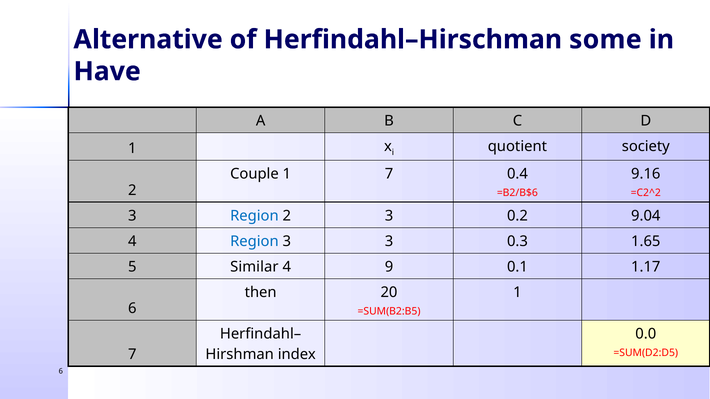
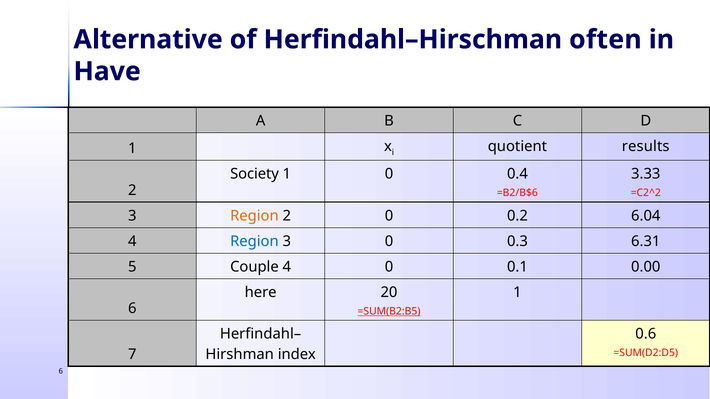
some: some -> often (605, 40)
society: society -> results (646, 147)
Couple: Couple -> Society (254, 174)
7: 7 -> 0 (389, 174)
9.16: 9.16 -> 3.33 (646, 174)
Region colour: blue -> orange (254, 216)
2 3: 3 -> 0 (389, 216)
9.04: 9.04 -> 6.04 (646, 216)
3 3: 3 -> 0 (389, 241)
1.65: 1.65 -> 6.31 (646, 241)
Similar: Similar -> Couple (254, 267)
4 9: 9 -> 0 (389, 267)
1.17: 1.17 -> 0.00 (646, 267)
then: then -> here (261, 293)
=SUM(B2:B5 underline: none -> present (389, 312)
0.0: 0.0 -> 0.6 (646, 334)
